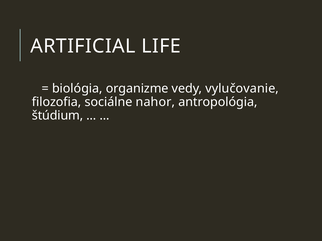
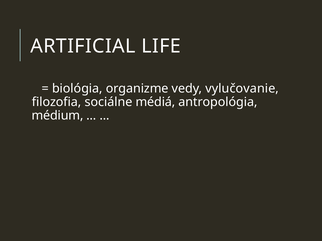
nahor: nahor -> médiá (155, 102)
štúdium: štúdium -> médium (58, 116)
